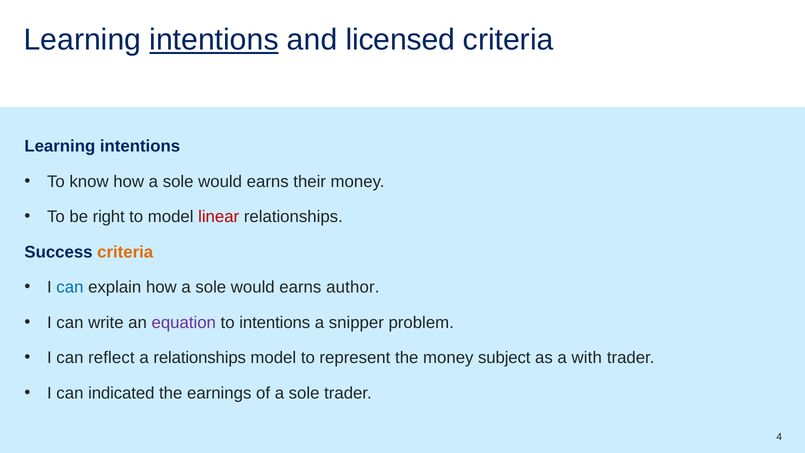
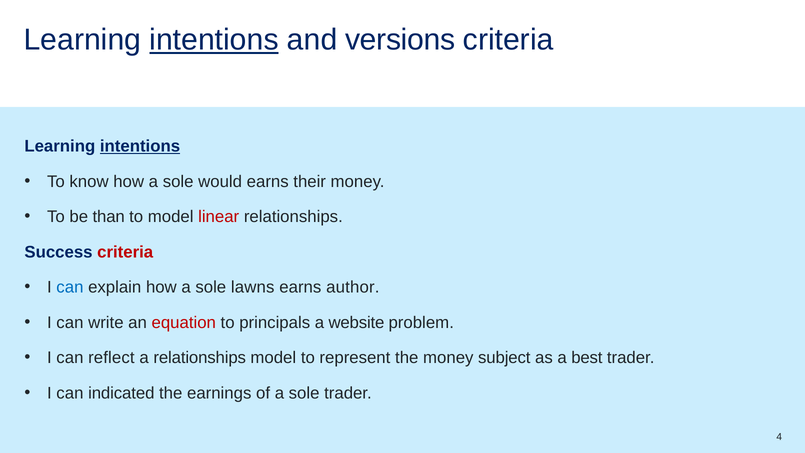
licensed: licensed -> versions (400, 40)
intentions underline: none -> present (140, 146)
right: right -> than (109, 217)
criteria colour: orange -> red (125, 252)
would: would -> lawns (253, 287)
equation colour: purple -> red (184, 322)
to intentions: intentions -> principals (275, 322)
snipper: snipper -> website (356, 322)
with: with -> best (587, 358)
